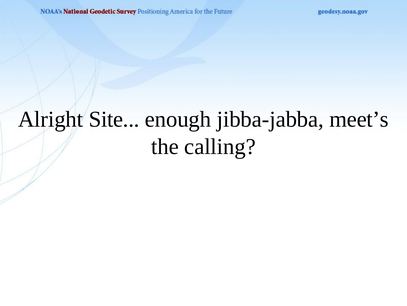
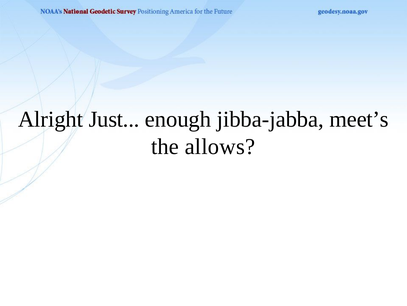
Site: Site -> Just (114, 119)
calling: calling -> allows (220, 146)
